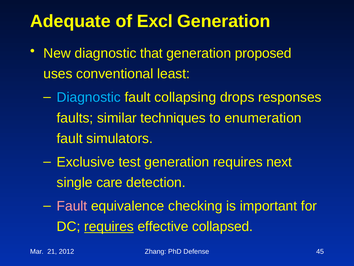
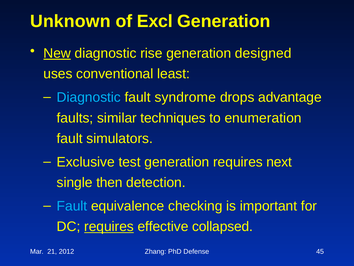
Adequate: Adequate -> Unknown (70, 21)
New underline: none -> present (57, 53)
that: that -> rise (151, 53)
proposed: proposed -> designed (263, 53)
collapsing: collapsing -> syndrome (185, 97)
responses: responses -> advantage (290, 97)
care: care -> then (109, 182)
Fault colour: pink -> light blue (72, 206)
